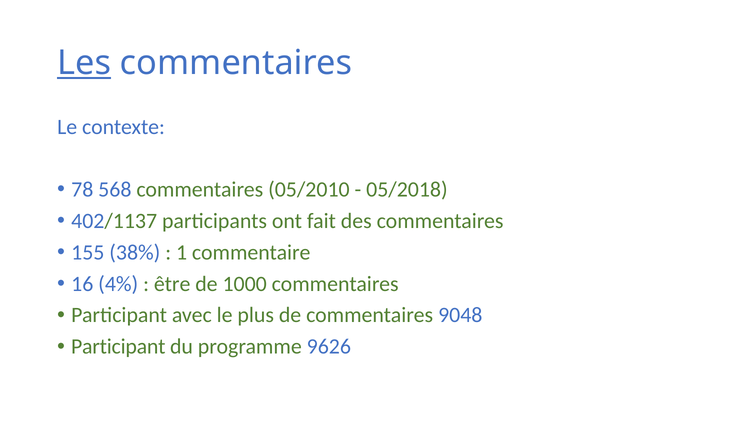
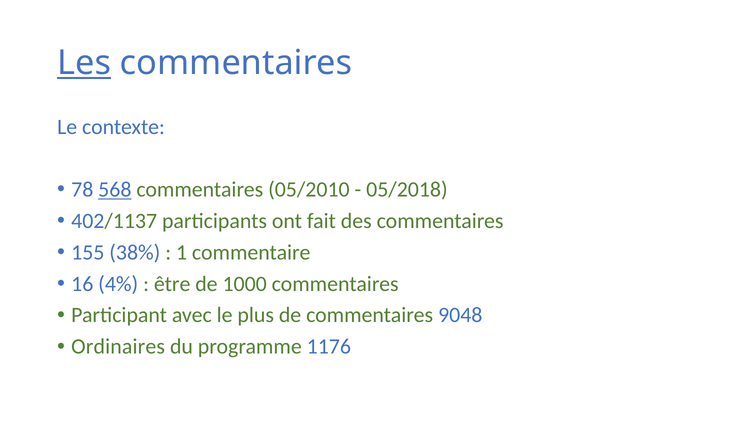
568 underline: none -> present (115, 190)
Participant: Participant -> Ordinaires (118, 347)
9626: 9626 -> 1176 (329, 347)
